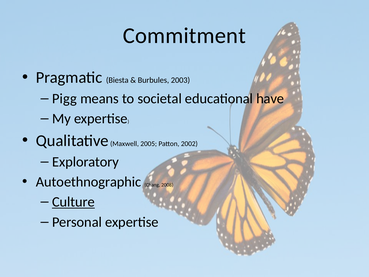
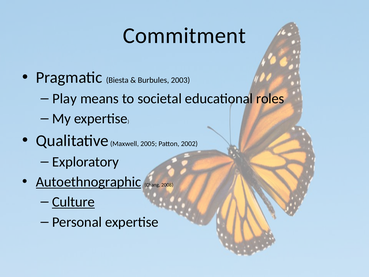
Pigg: Pigg -> Play (64, 99)
have: have -> roles (270, 99)
Autoethnographic underline: none -> present (89, 182)
